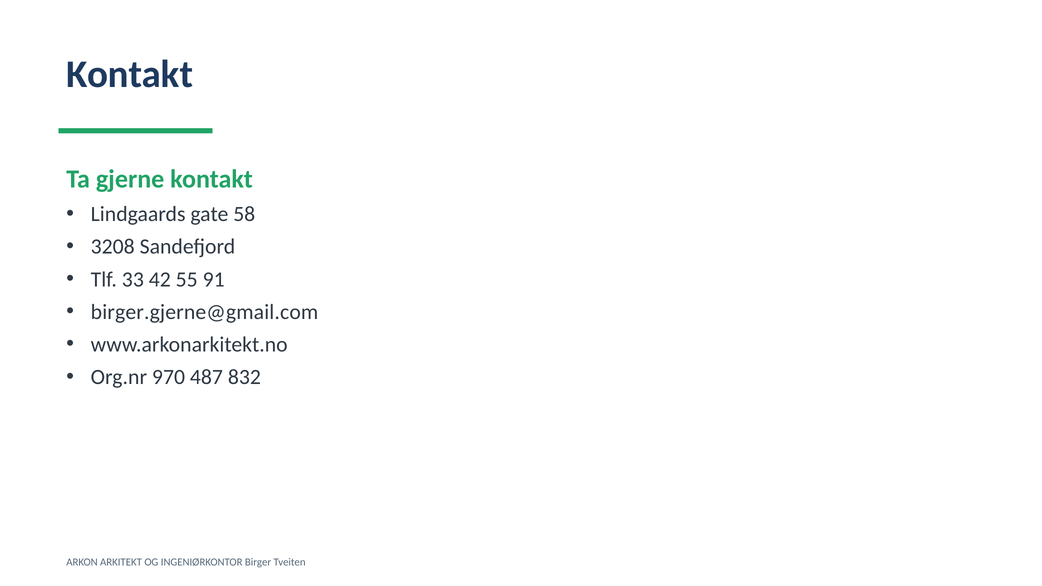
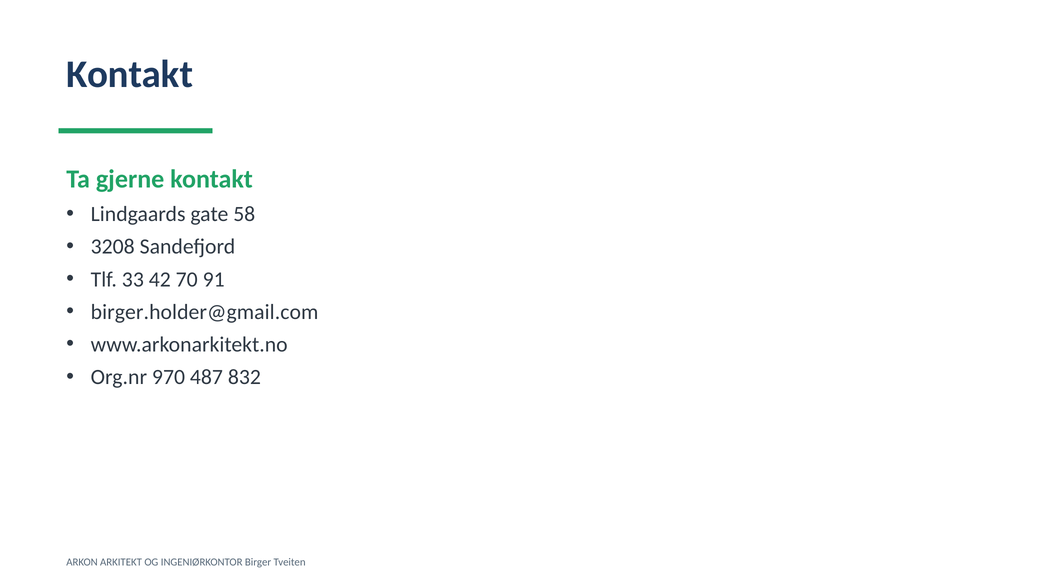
55: 55 -> 70 (187, 279)
birger.gjerne@gmail.com: birger.gjerne@gmail.com -> birger.holder@gmail.com (205, 312)
